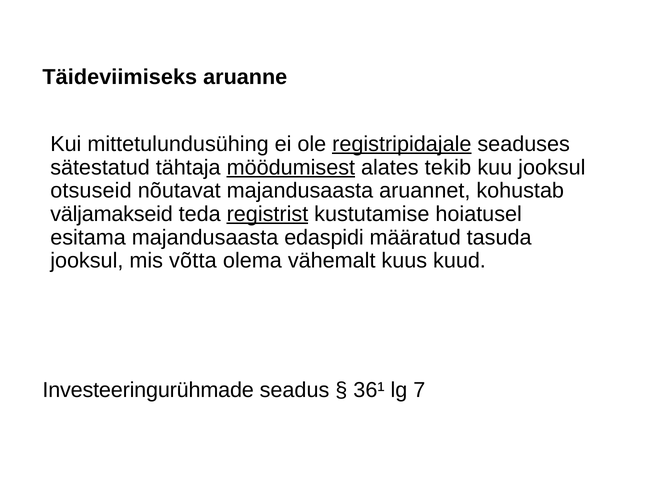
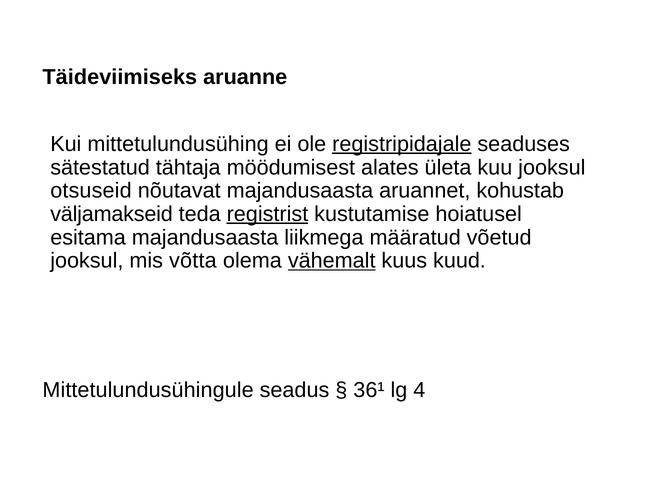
möödumisest underline: present -> none (291, 167)
tekib: tekib -> ületa (448, 167)
edaspidi: edaspidi -> liikmega (324, 237)
tasuda: tasuda -> võetud (499, 237)
vähemalt underline: none -> present (332, 261)
Investeeringurühmade: Investeeringurühmade -> Mittetulundusühingule (148, 390)
7: 7 -> 4 (419, 390)
